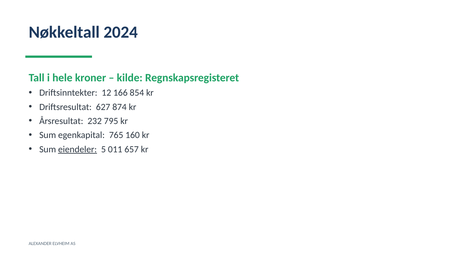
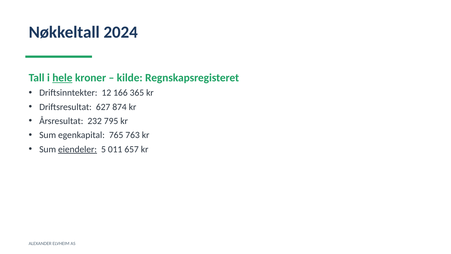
hele underline: none -> present (62, 78)
854: 854 -> 365 (137, 93)
160: 160 -> 763 (133, 135)
